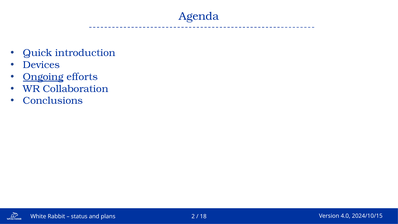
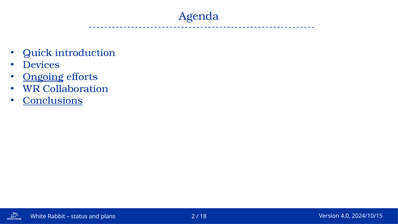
Conclusions underline: none -> present (53, 101)
